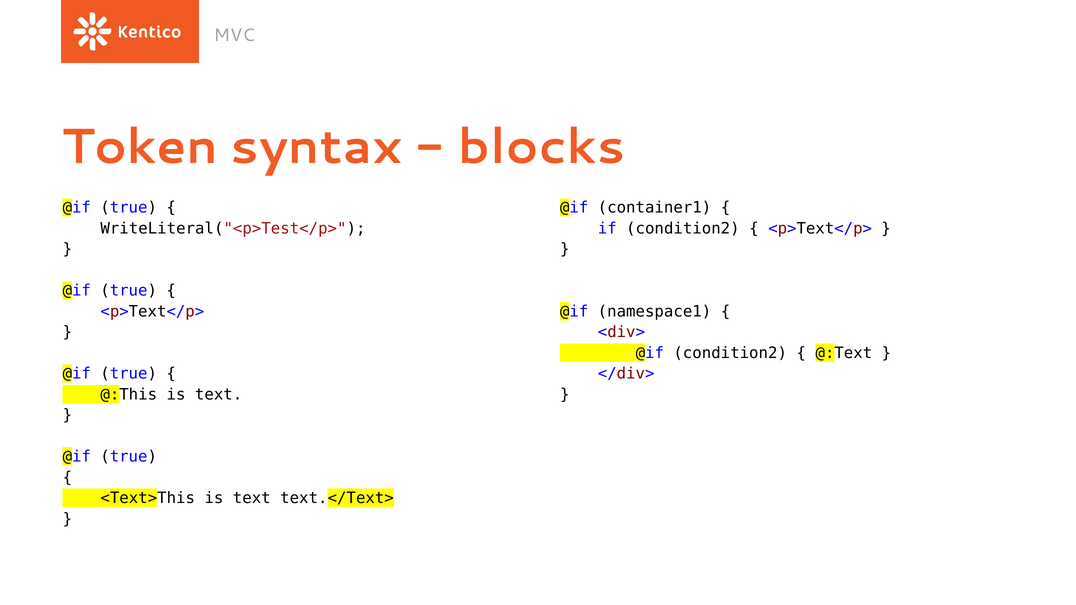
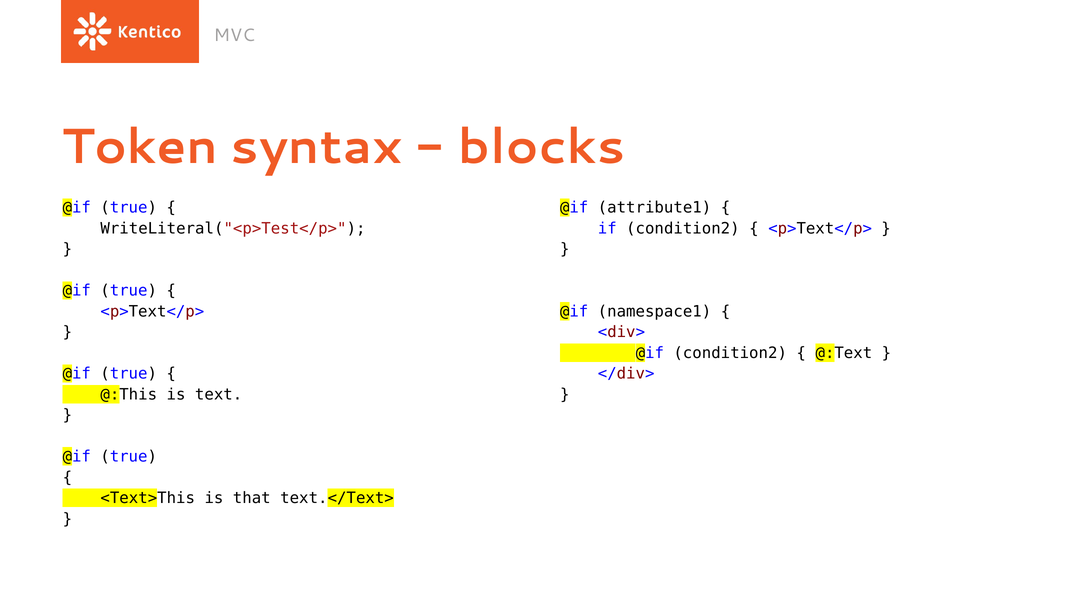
container1: container1 -> attribute1 (654, 208)
<Text>This is text: text -> that (252, 498)
